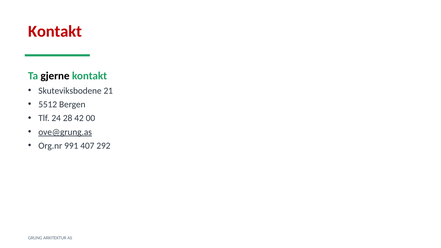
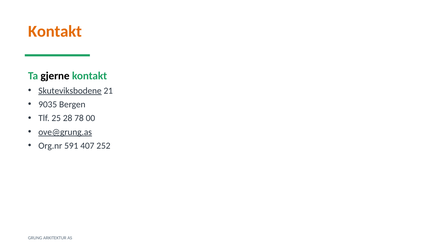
Kontakt colour: red -> orange (55, 31)
Skuteviksbodene underline: none -> present (70, 91)
5512: 5512 -> 9035 (48, 104)
24: 24 -> 25 (56, 118)
42: 42 -> 78 (79, 118)
991: 991 -> 591 (71, 146)
292: 292 -> 252 (103, 146)
